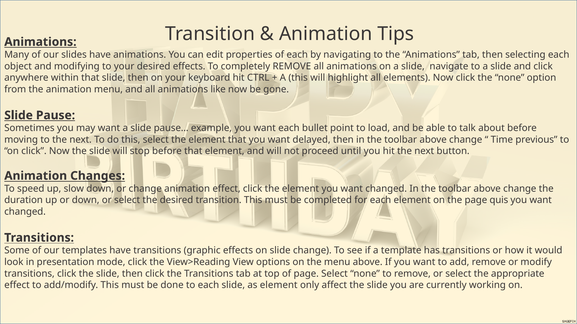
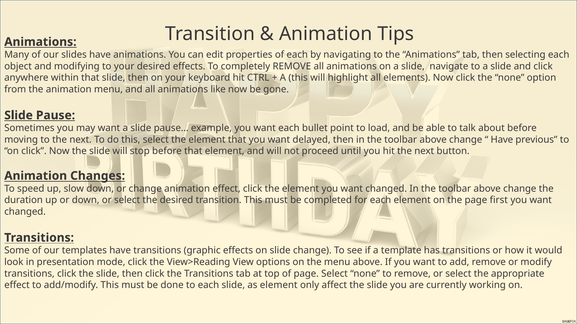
Time: Time -> Have (502, 140)
quis: quis -> first (499, 200)
